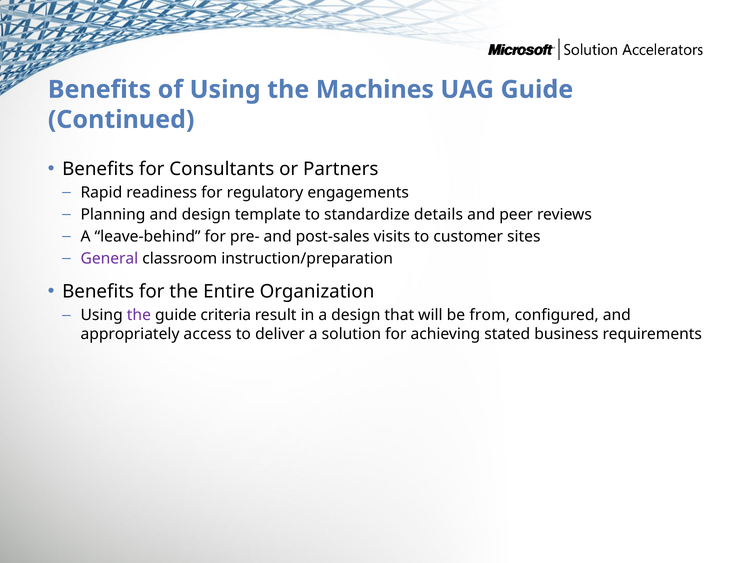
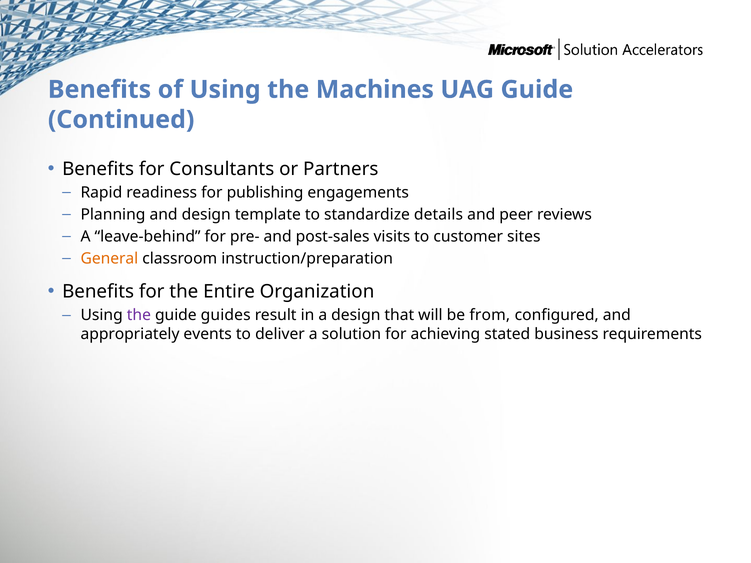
regulatory: regulatory -> publishing (265, 193)
General colour: purple -> orange (109, 259)
criteria: criteria -> guides (226, 315)
access: access -> events (208, 334)
